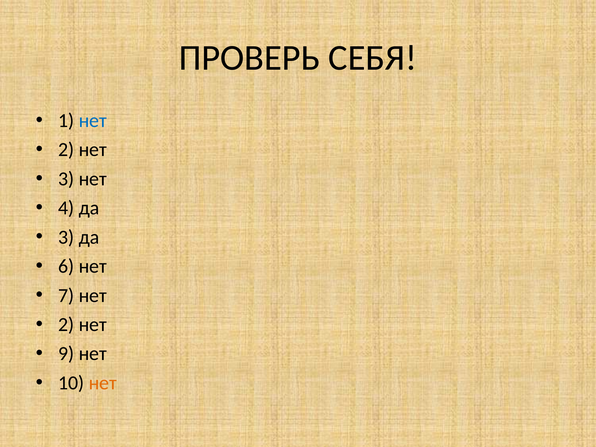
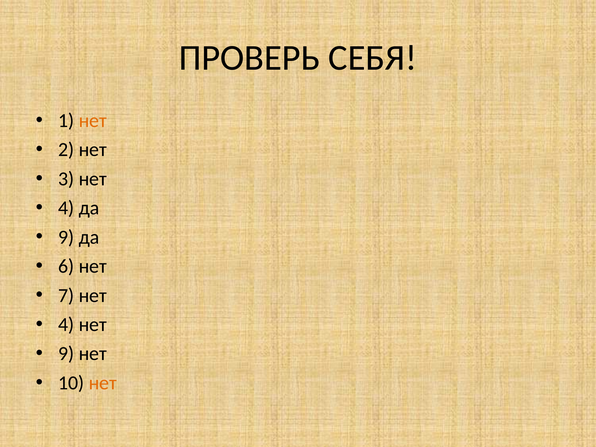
нет colour: blue -> orange (93, 121)
3: 3 -> 9 (66, 237)
2: 2 -> 4 (66, 325)
